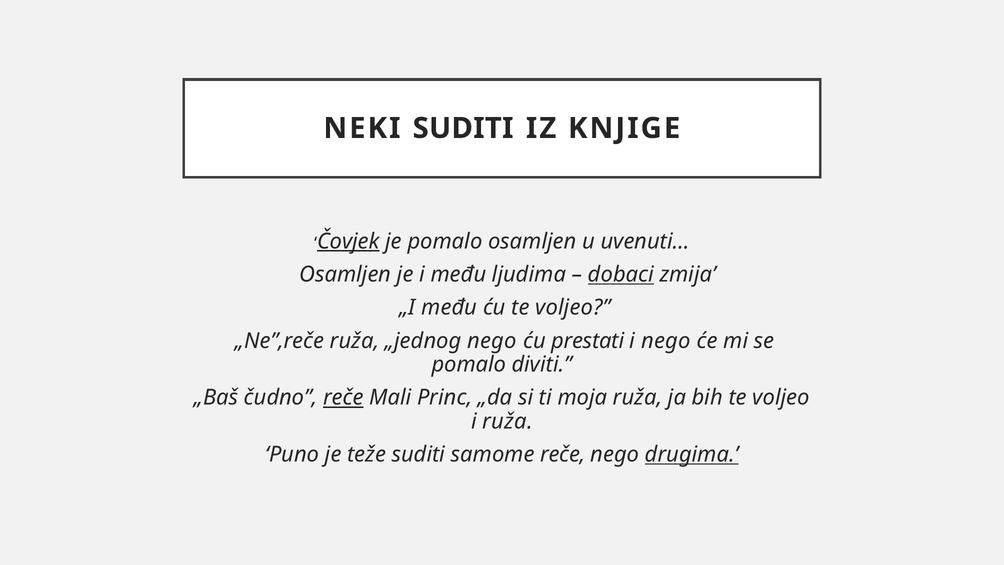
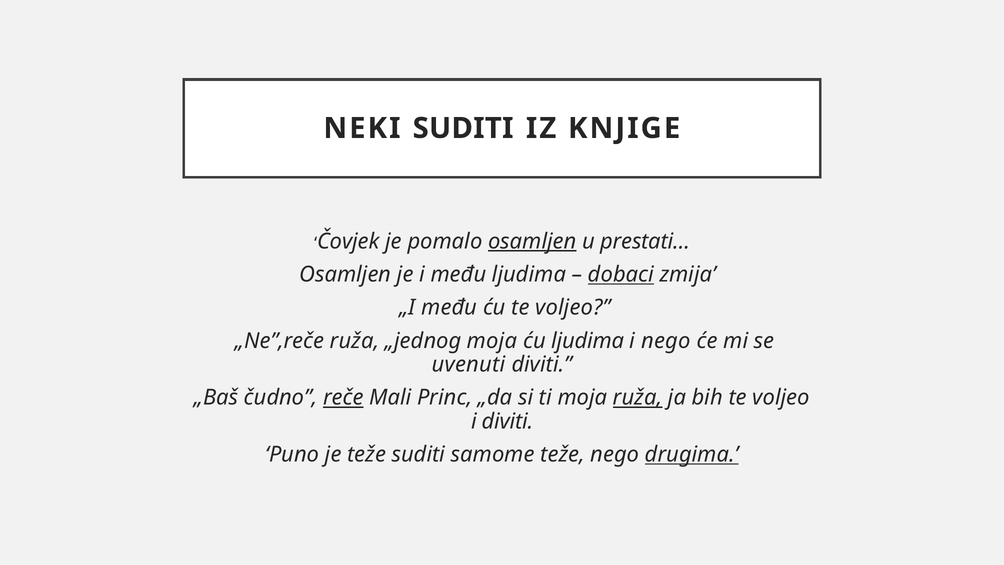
Čovjek underline: present -> none (348, 241)
osamljen underline: none -> present (532, 241)
uvenuti…: uvenuti… -> prestati… (645, 241)
„jednog nego: nego -> moja (492, 341)
ću prestati: prestati -> ljudima (588, 341)
pomalo: pomalo -> uvenuti (469, 364)
ruža underline: none -> present (638, 397)
i ruža: ruža -> diviti (508, 421)
samome reče: reče -> teže (563, 454)
